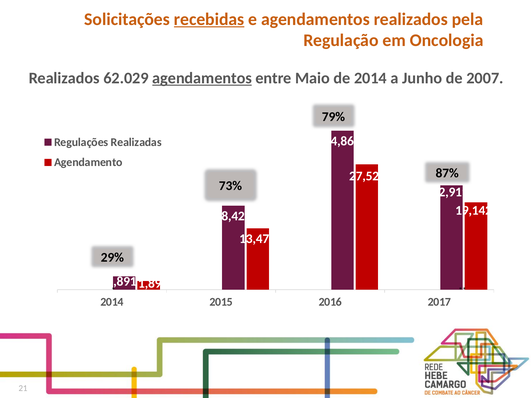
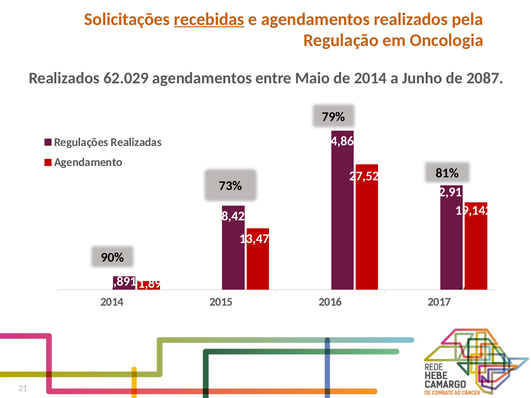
agendamentos underline: present -> none (202, 78)
2007: 2007 -> 2087 (485, 78)
87%: 87% -> 81% (447, 173)
29%: 29% -> 90% (112, 258)
